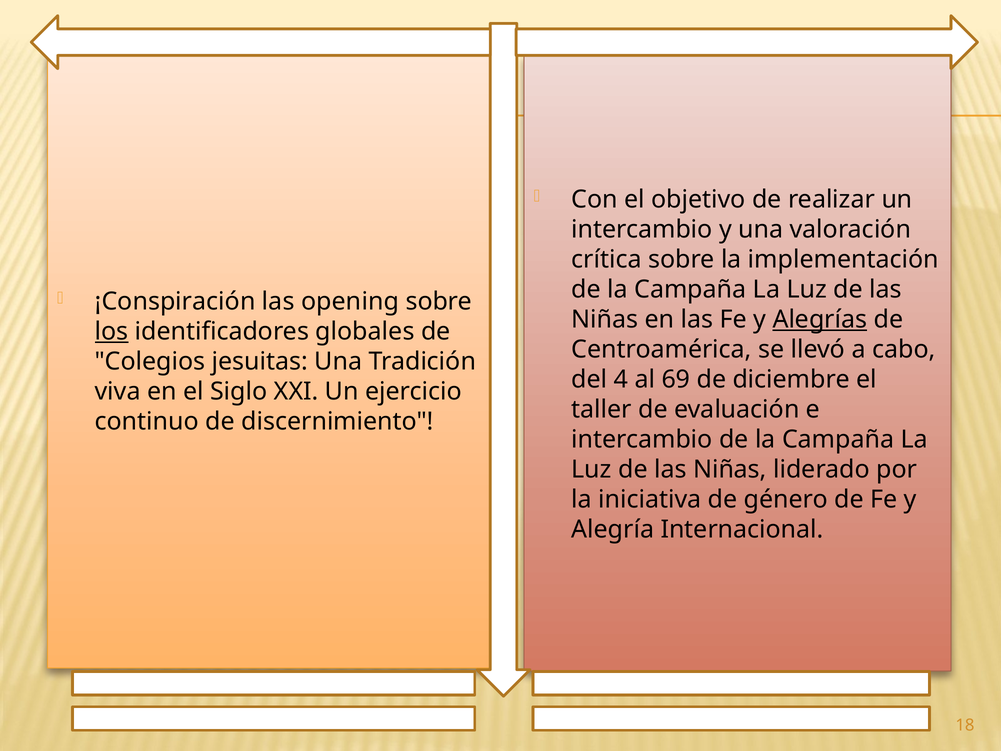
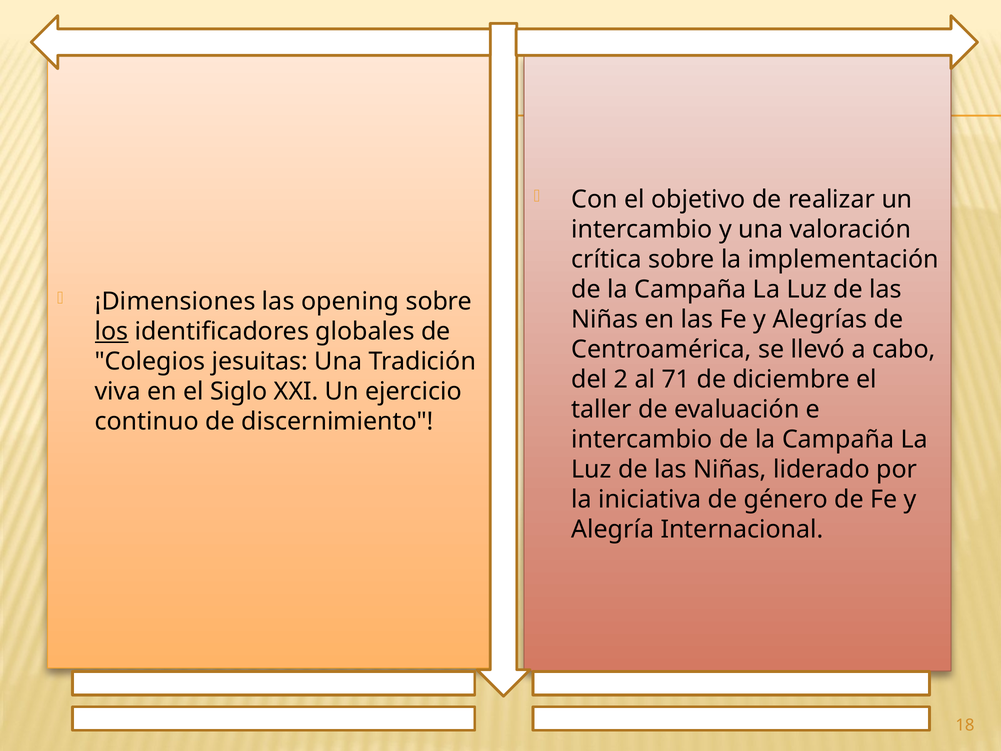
¡Conspiración: ¡Conspiración -> ¡Dimensiones (175, 301)
Alegrías underline: present -> none (820, 319)
4: 4 -> 2 (621, 379)
69: 69 -> 71 (676, 379)
